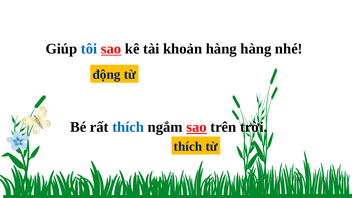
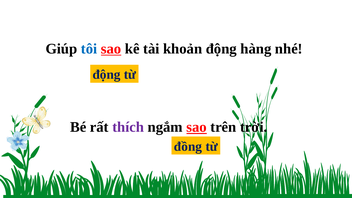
khoản hàng: hàng -> động (221, 49)
thích colour: blue -> purple (128, 127)
thích: thích -> đồng (188, 146)
